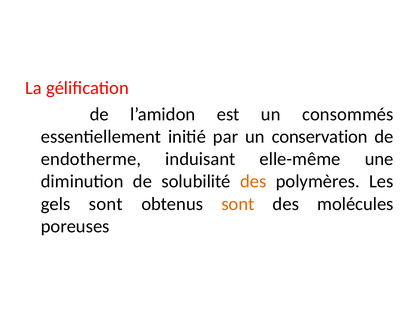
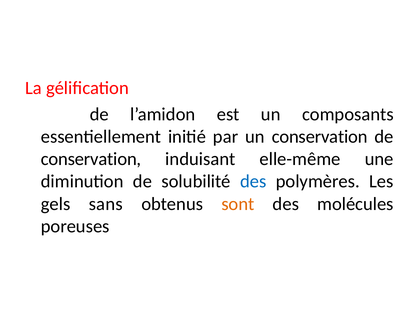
consommés: consommés -> composants (348, 114)
endotherme: endotherme -> conservation (91, 159)
des colour: orange -> blue (253, 181)
gels sont: sont -> sans (106, 203)
